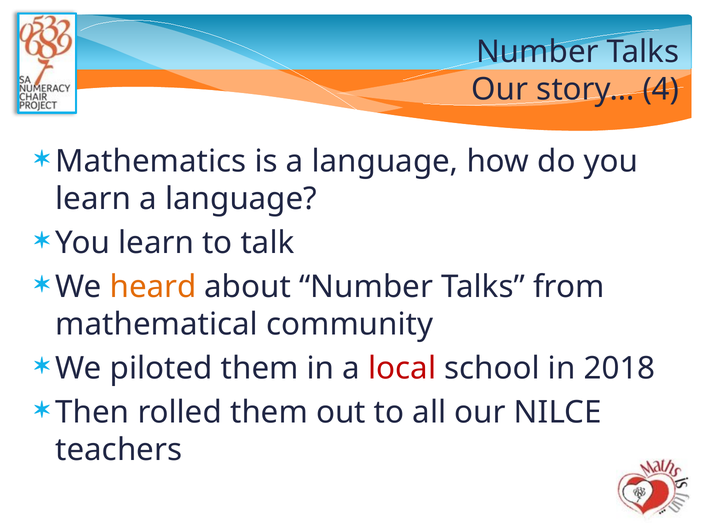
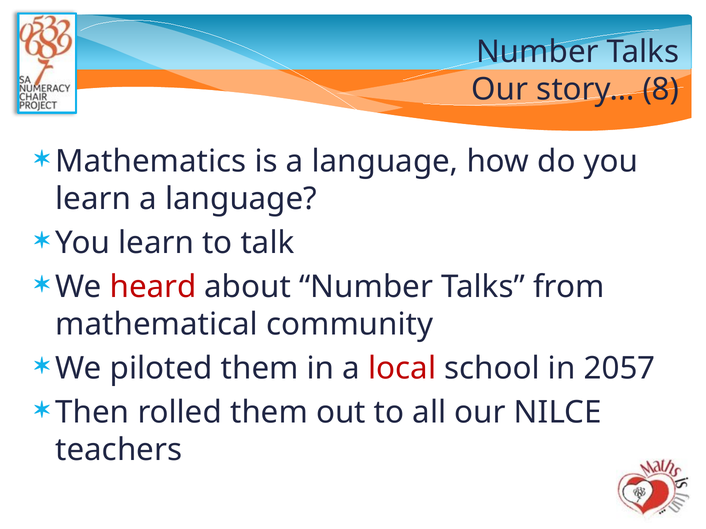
4: 4 -> 8 (661, 89)
heard colour: orange -> red (153, 287)
2018: 2018 -> 2057 (620, 369)
